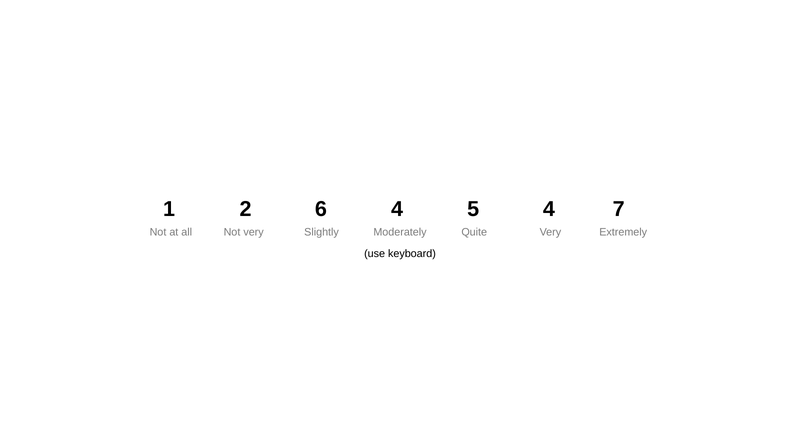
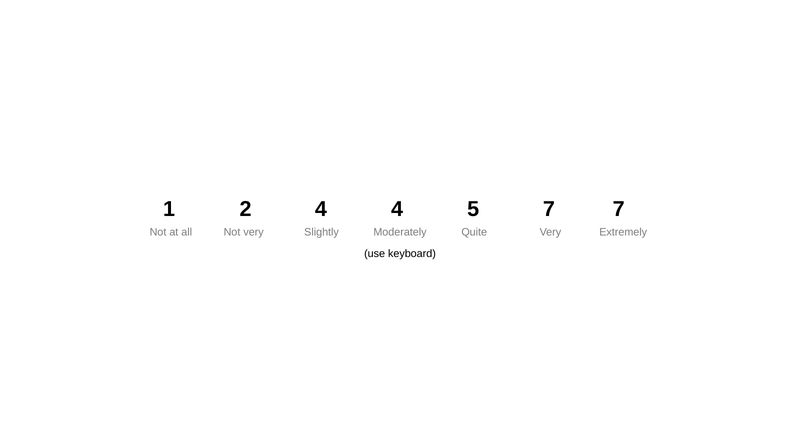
2 6: 6 -> 4 (321, 209)
5 4: 4 -> 7 (549, 209)
